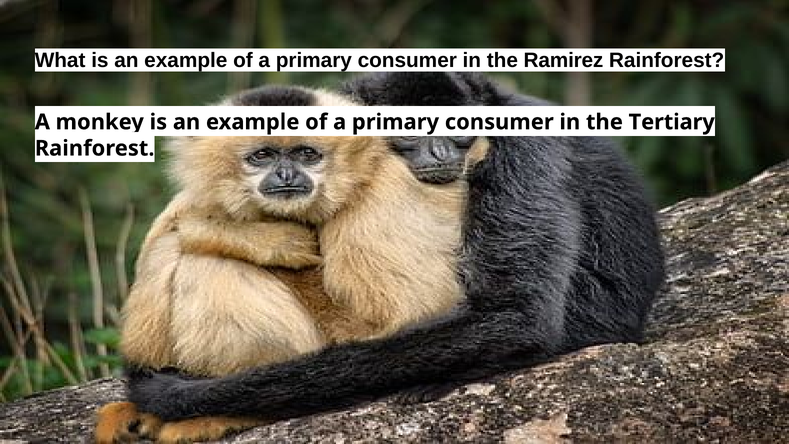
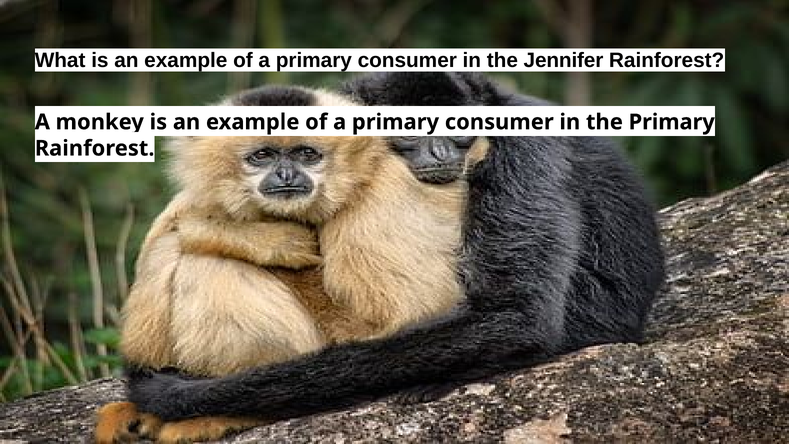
Ramirez: Ramirez -> Jennifer (563, 60)
the Tertiary: Tertiary -> Primary (672, 122)
